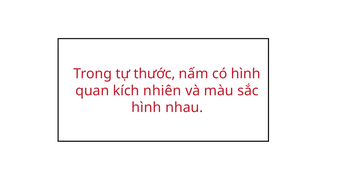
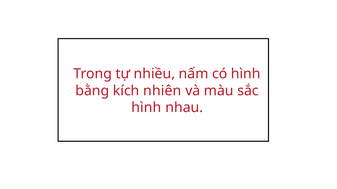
thước: thước -> nhiều (154, 74)
quan: quan -> bằng (92, 91)
